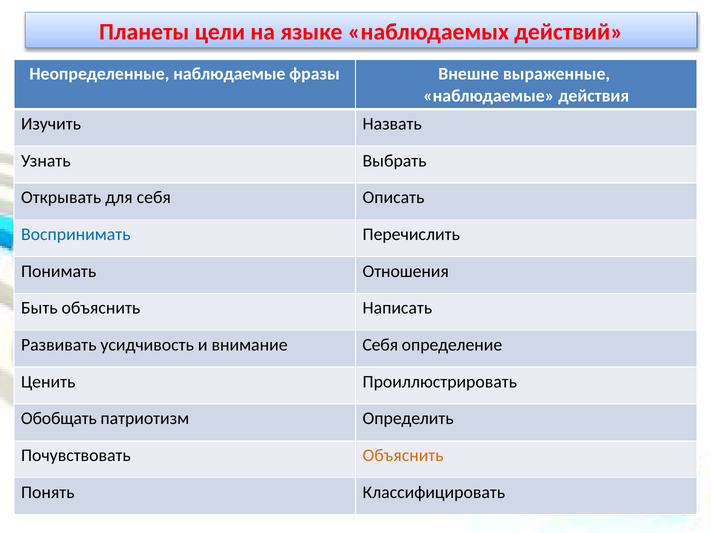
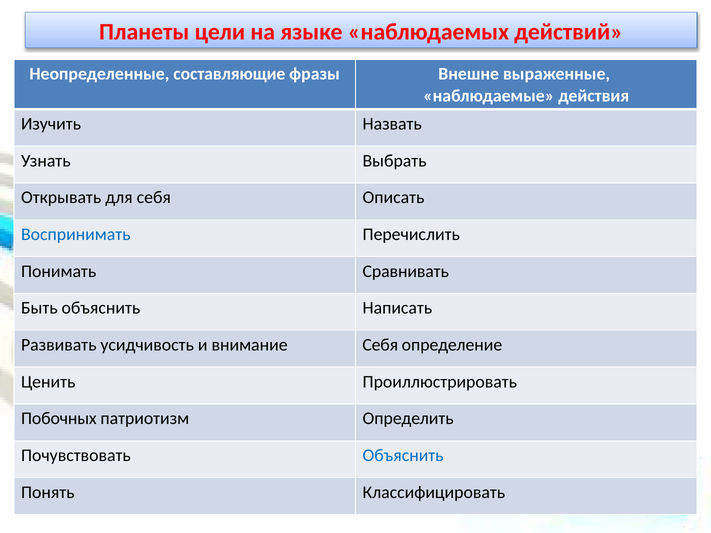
Неопределенные наблюдаемые: наблюдаемые -> составляющие (229, 74)
Отношения: Отношения -> Сравнивать (406, 271)
Обобщать: Обобщать -> Побочных (59, 419)
Объяснить colour: orange -> blue (403, 456)
